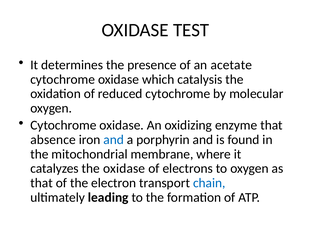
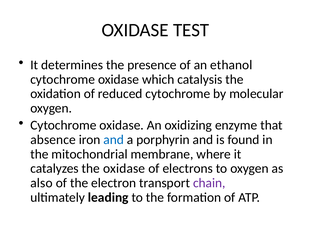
acetate: acetate -> ethanol (231, 65)
that: that -> also (42, 183)
chain colour: blue -> purple (209, 183)
